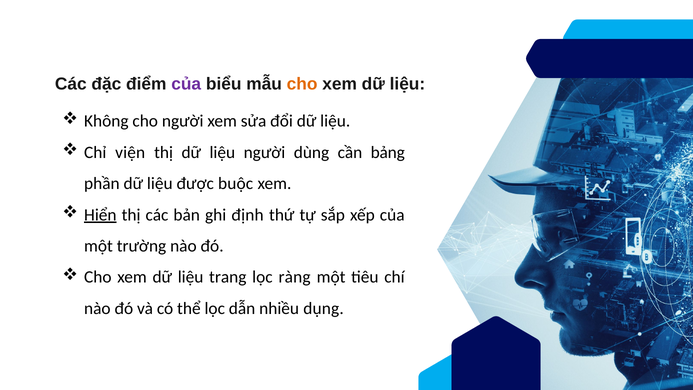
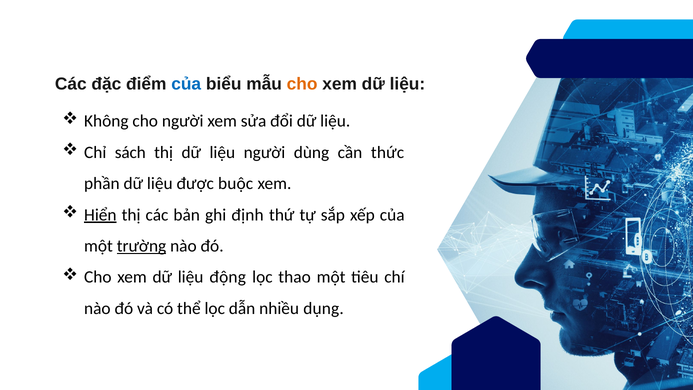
của colour: purple -> blue (186, 84)
viện: viện -> sách (130, 152)
bảng: bảng -> thức (388, 152)
trường underline: none -> present (142, 246)
trang: trang -> động (228, 277)
ràng: ràng -> thao (295, 277)
